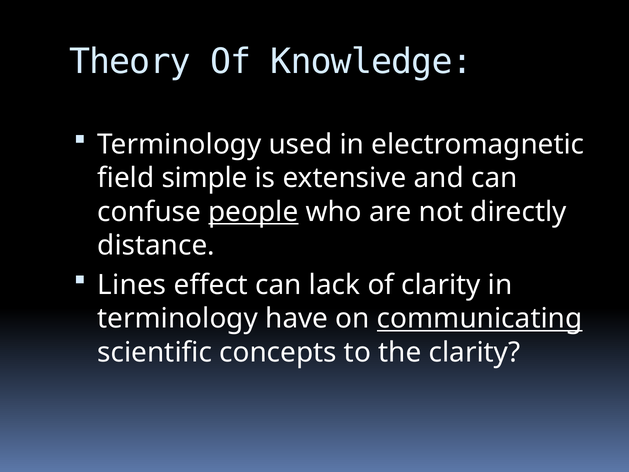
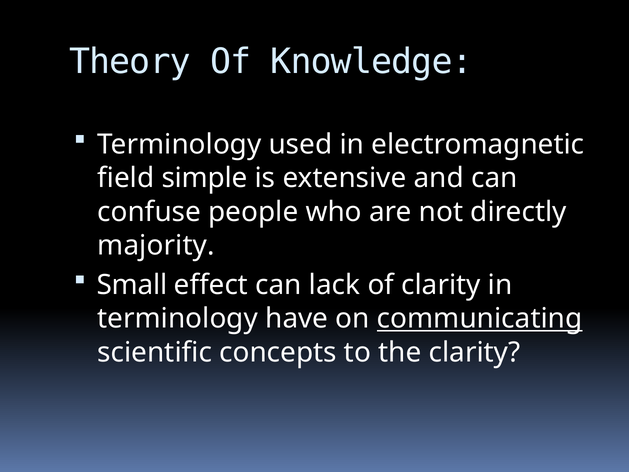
people underline: present -> none (253, 212)
distance: distance -> majority (156, 245)
Lines: Lines -> Small (132, 285)
